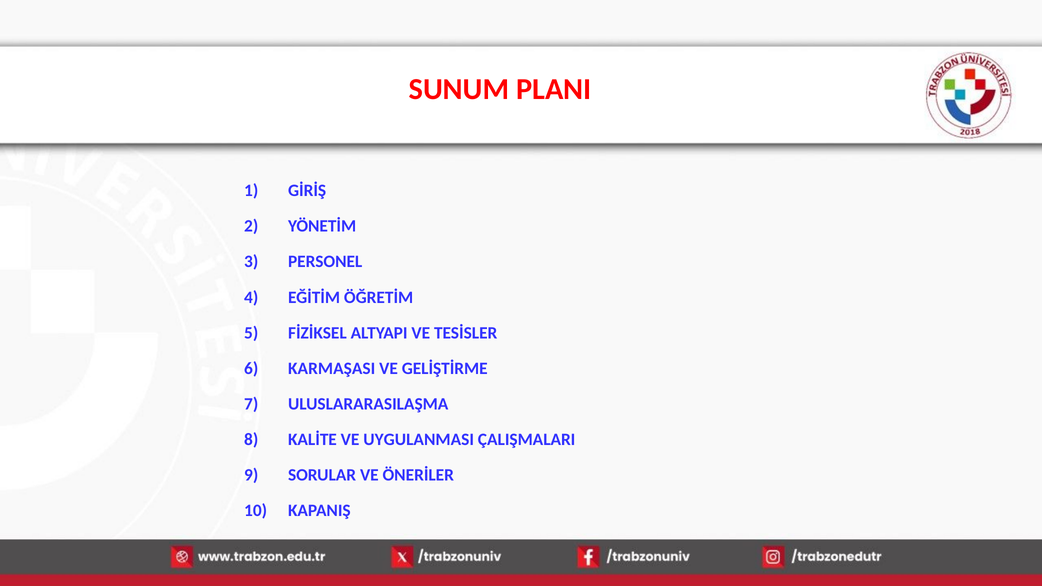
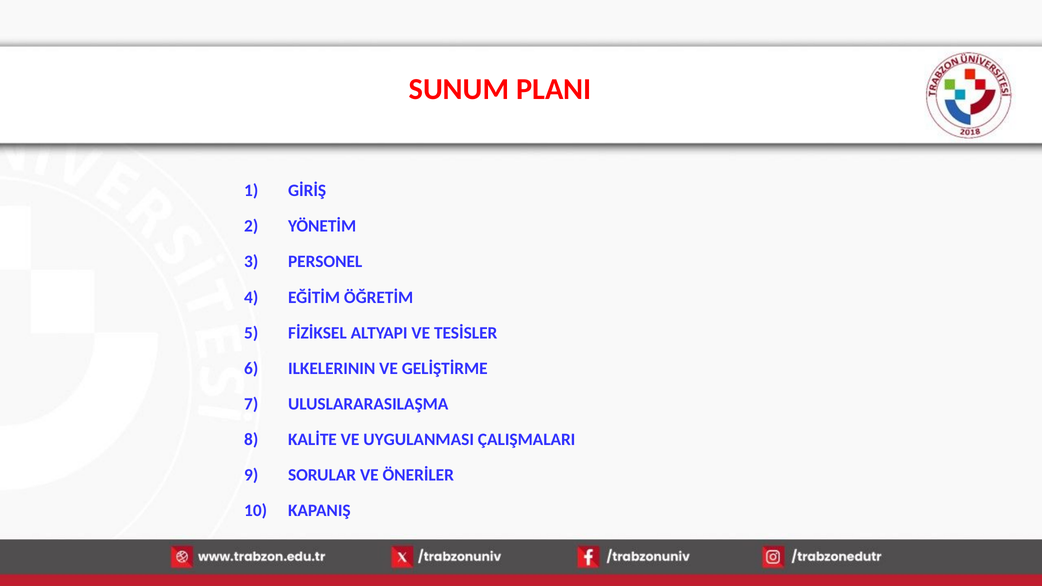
KARMAŞASI: KARMAŞASI -> ILKELERININ (332, 369)
